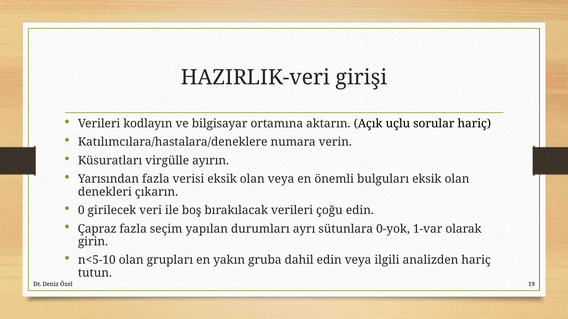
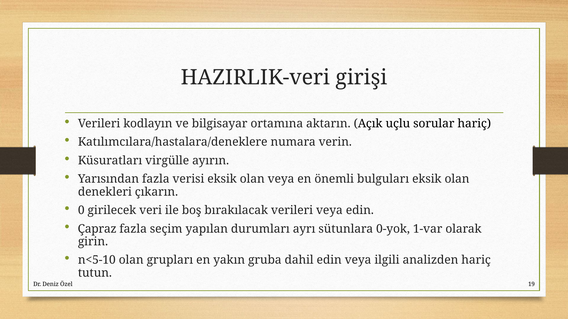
verileri çoğu: çoğu -> veya (329, 211)
